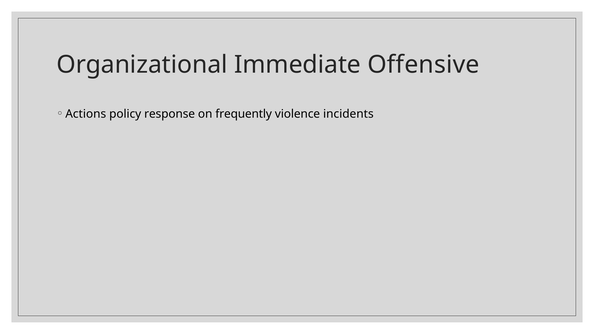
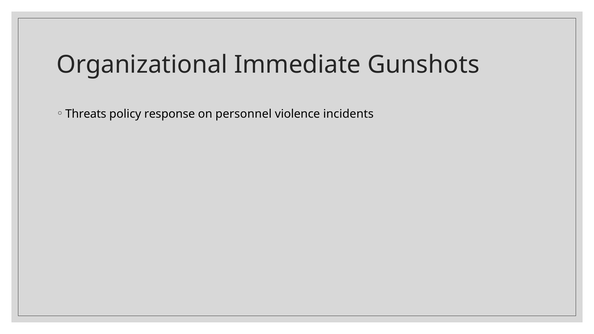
Offensive: Offensive -> Gunshots (423, 65)
Actions: Actions -> Threats (86, 114)
frequently: frequently -> personnel (244, 114)
